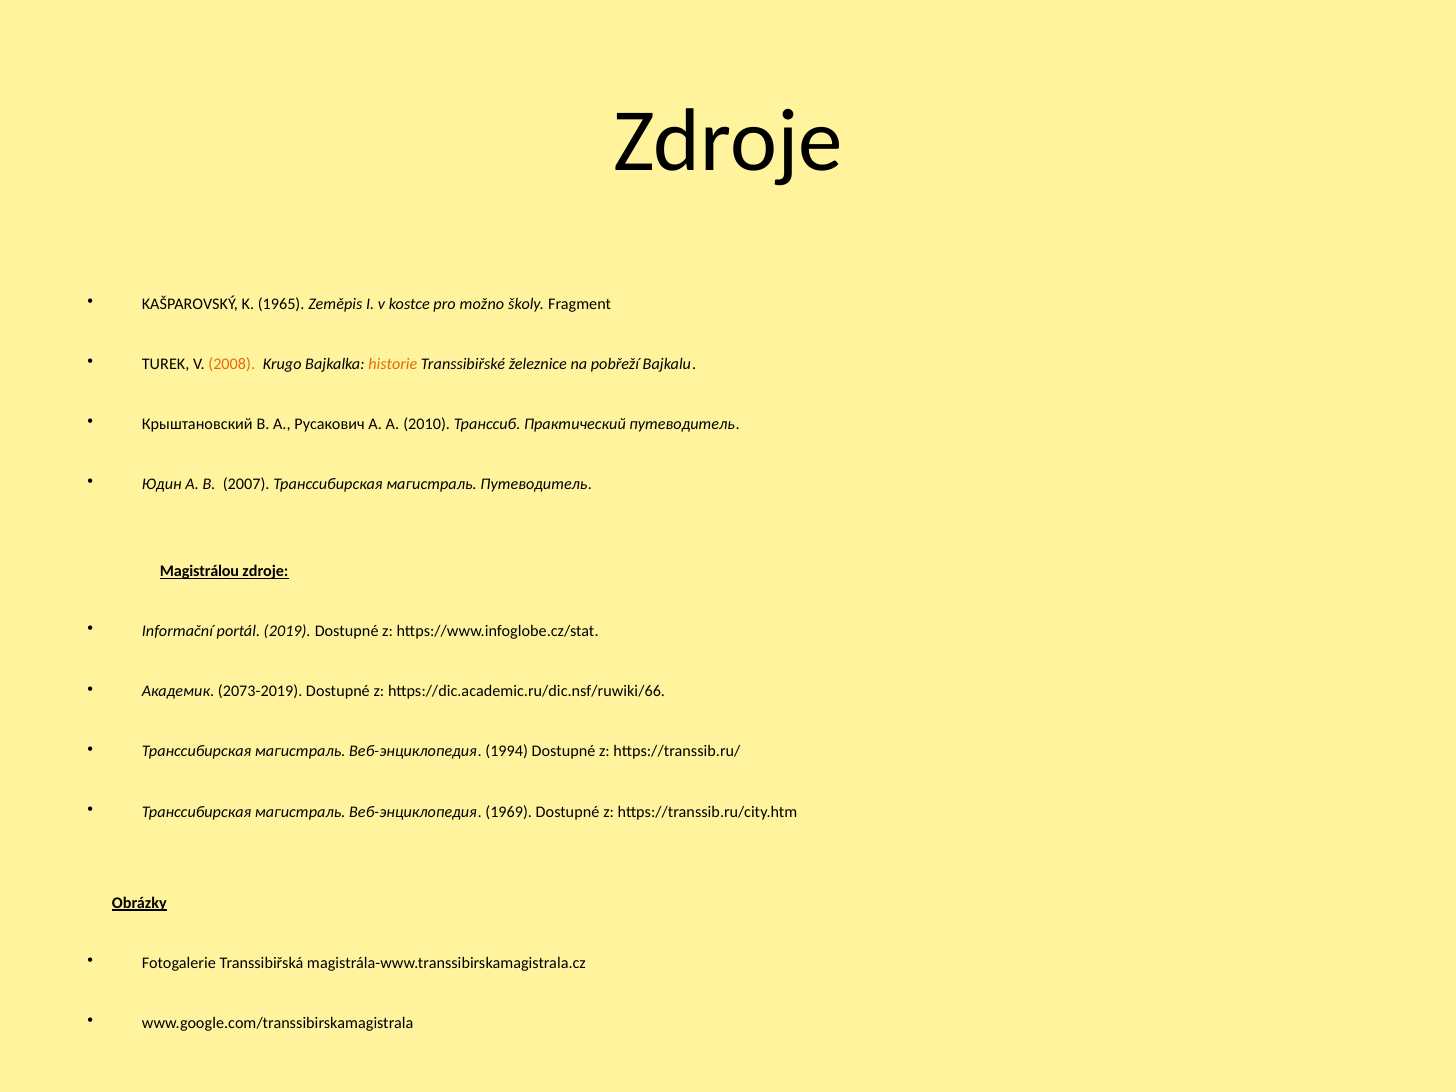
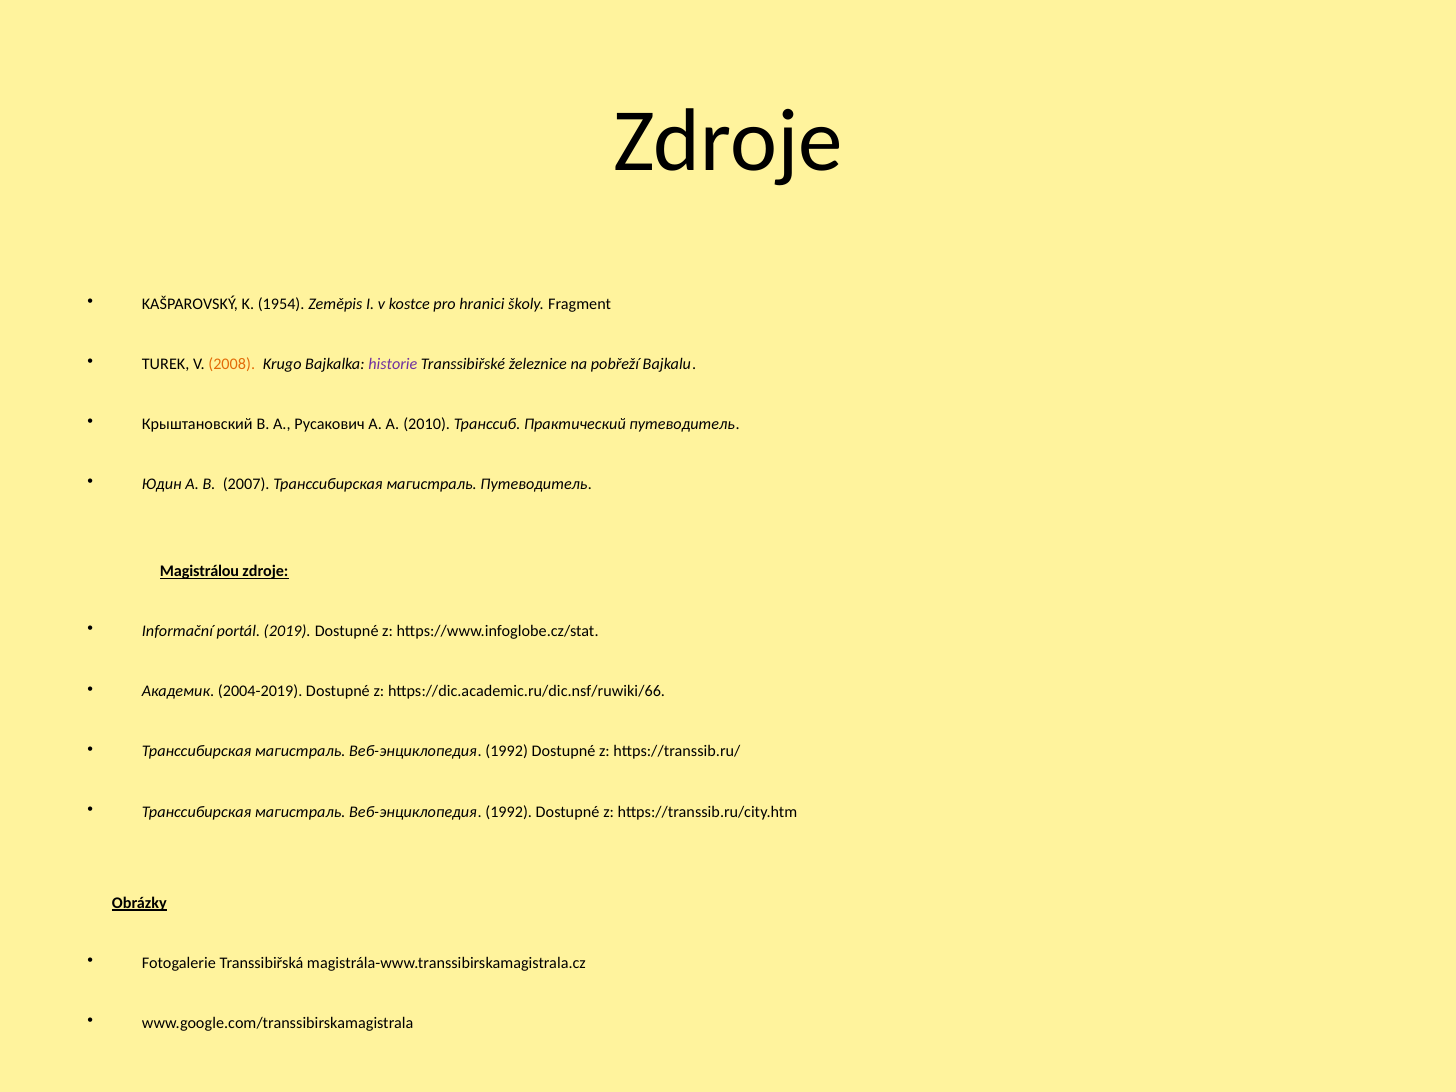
1965: 1965 -> 1954 (281, 304)
možno: možno -> hranici (482, 304)
historie colour: orange -> purple (393, 364)
2073-2019: 2073-2019 -> 2004-2019 (260, 692)
1994: 1994 -> 1992 (507, 752)
1969: 1969 -> 1992 (509, 812)
